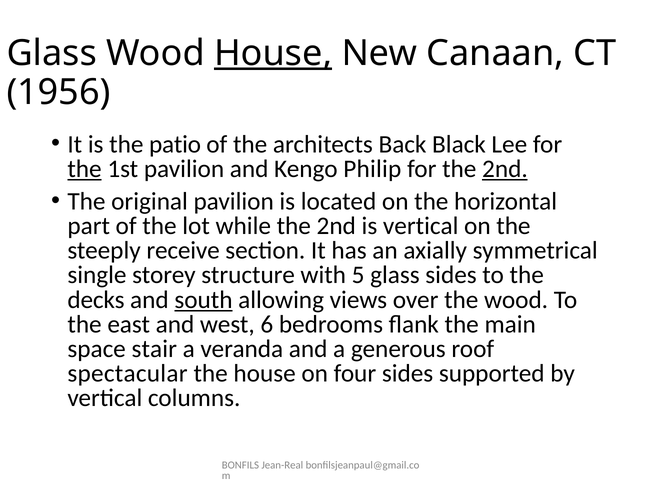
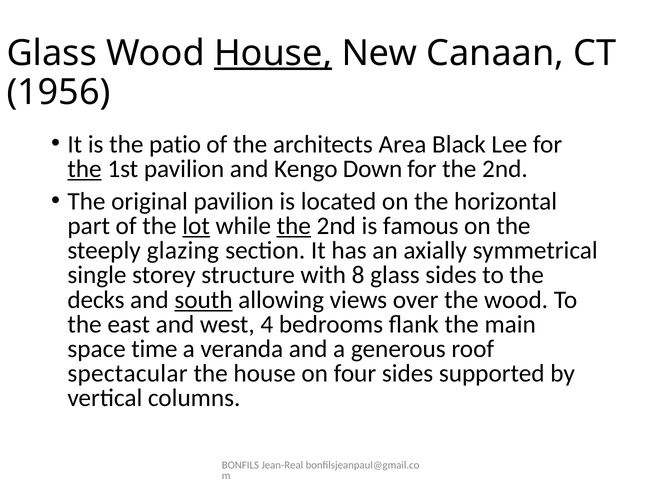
Back: Back -> Area (403, 144)
Philip: Philip -> Down (373, 169)
2nd underline: present -> none (505, 169)
lot underline: none -> present (196, 226)
the underline: none -> present (294, 226)
is vertical: vertical -> famous (421, 226)
receive: receive -> glazing (183, 251)
5: 5 -> 8 (358, 275)
6: 6 -> 4 (267, 325)
stair: stair -> time (154, 349)
